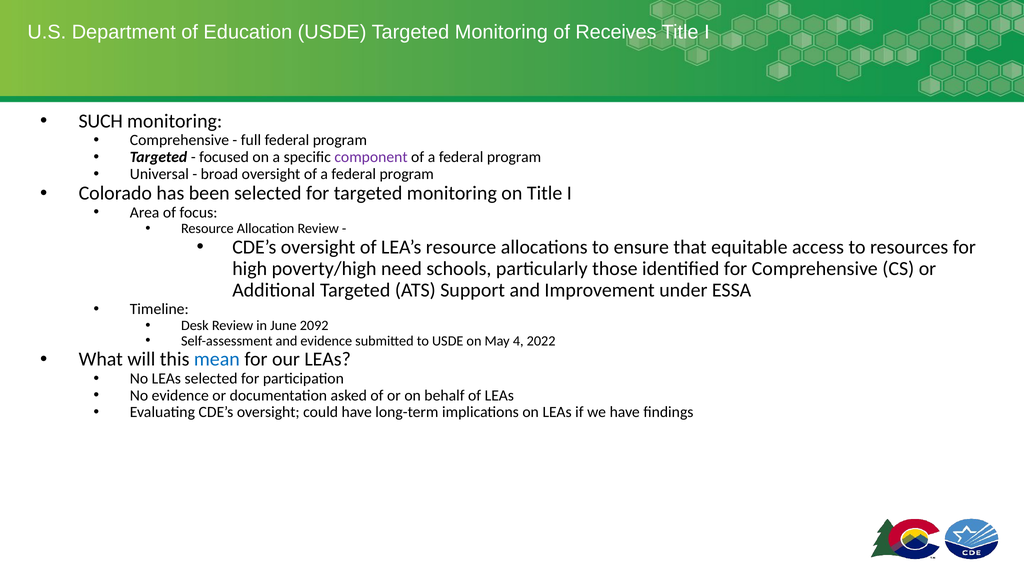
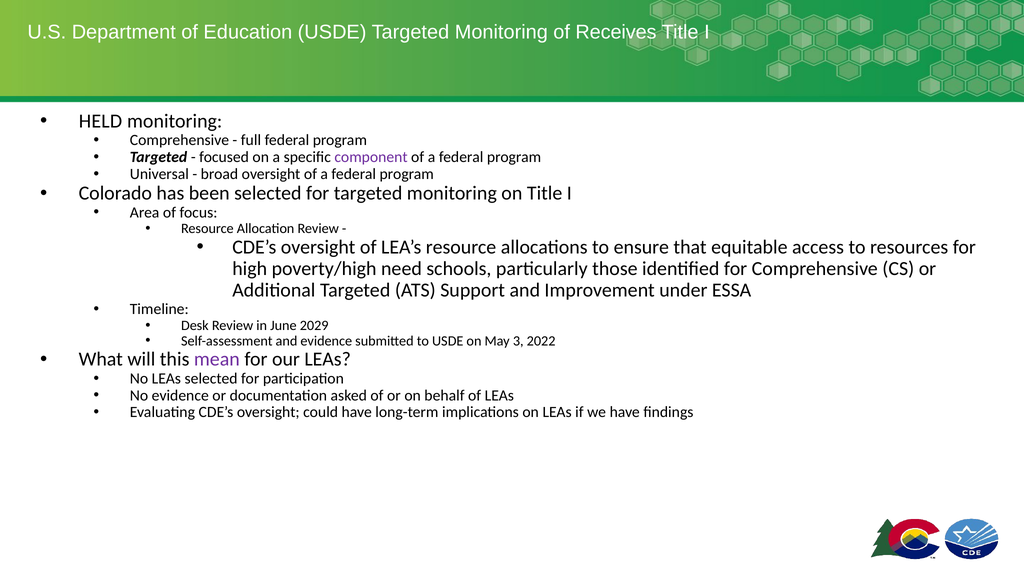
SUCH: SUCH -> HELD (100, 121)
2092: 2092 -> 2029 (314, 325)
4: 4 -> 3 (518, 341)
mean colour: blue -> purple (217, 359)
